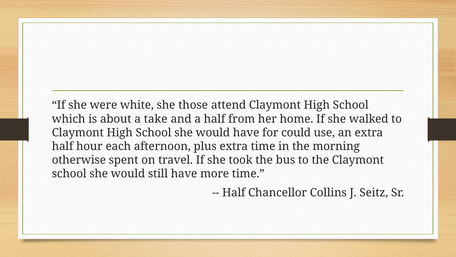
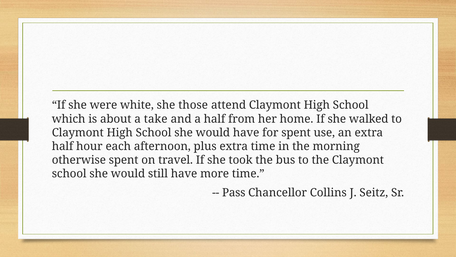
for could: could -> spent (296, 132)
Half: Half -> Pass (234, 192)
